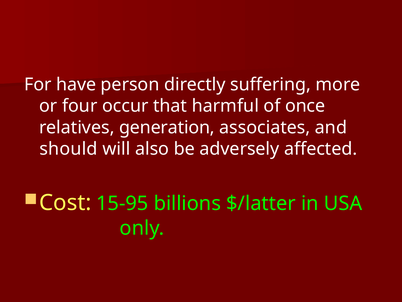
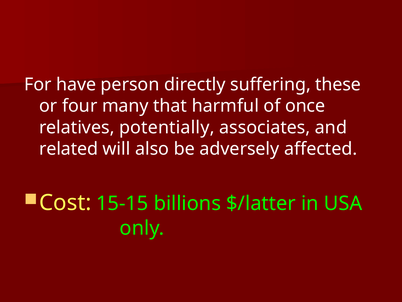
more: more -> these (338, 84)
occur: occur -> many (125, 106)
generation: generation -> potentially (167, 127)
should: should -> related (69, 149)
15-95: 15-95 -> 15-15 (122, 203)
